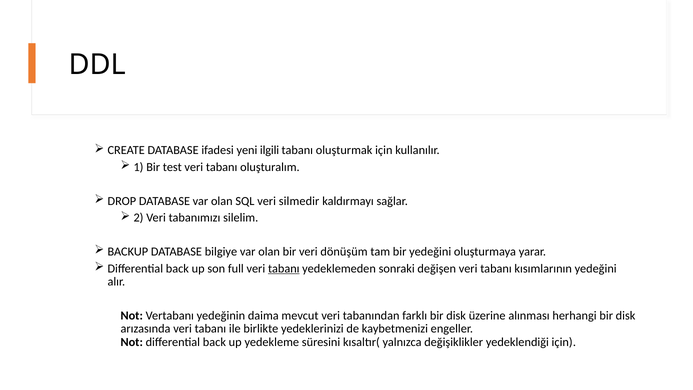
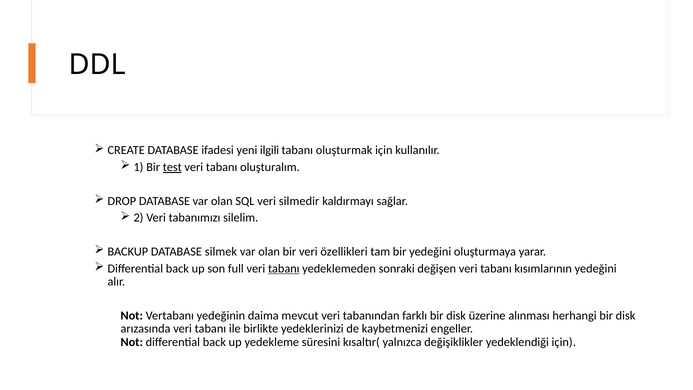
test underline: none -> present (172, 167)
bilgiye: bilgiye -> silmek (221, 251)
dönüşüm: dönüşüm -> özellikleri (344, 251)
